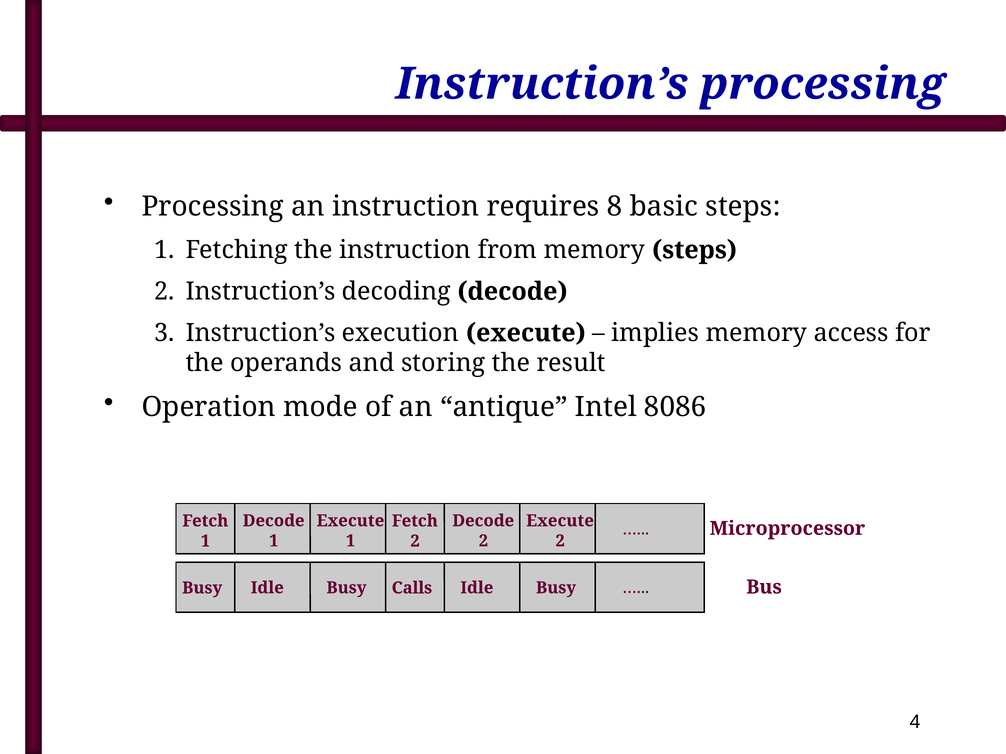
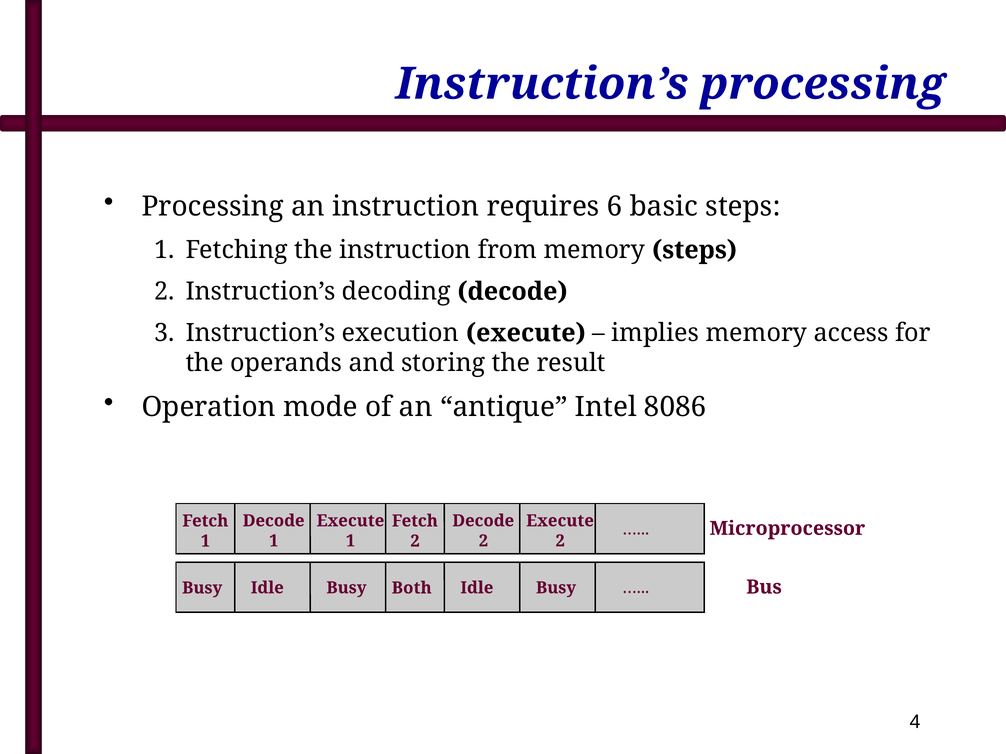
8: 8 -> 6 (615, 207)
Calls: Calls -> Both (412, 588)
